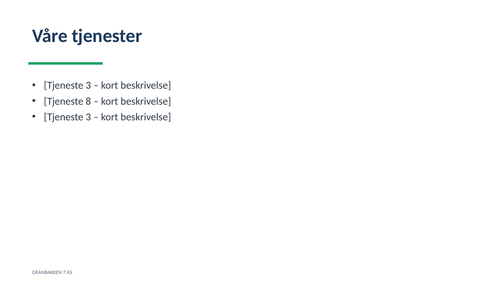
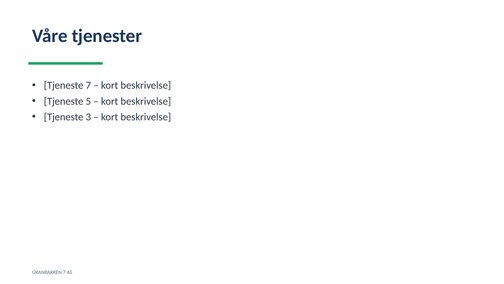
3: 3 -> 7 (88, 85)
8: 8 -> 5 (88, 101)
